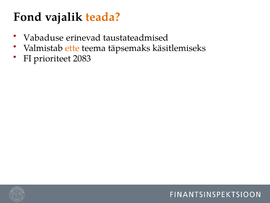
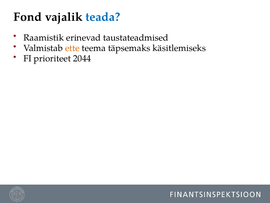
teada colour: orange -> blue (103, 17)
Vabaduse: Vabaduse -> Raamistik (44, 38)
2083: 2083 -> 2044 (82, 58)
